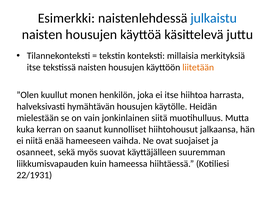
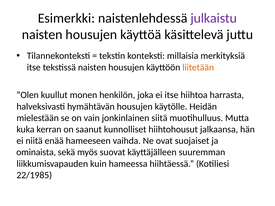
julkaistu colour: blue -> purple (214, 18)
osanneet: osanneet -> ominaista (36, 152)
22/1931: 22/1931 -> 22/1985 (34, 175)
